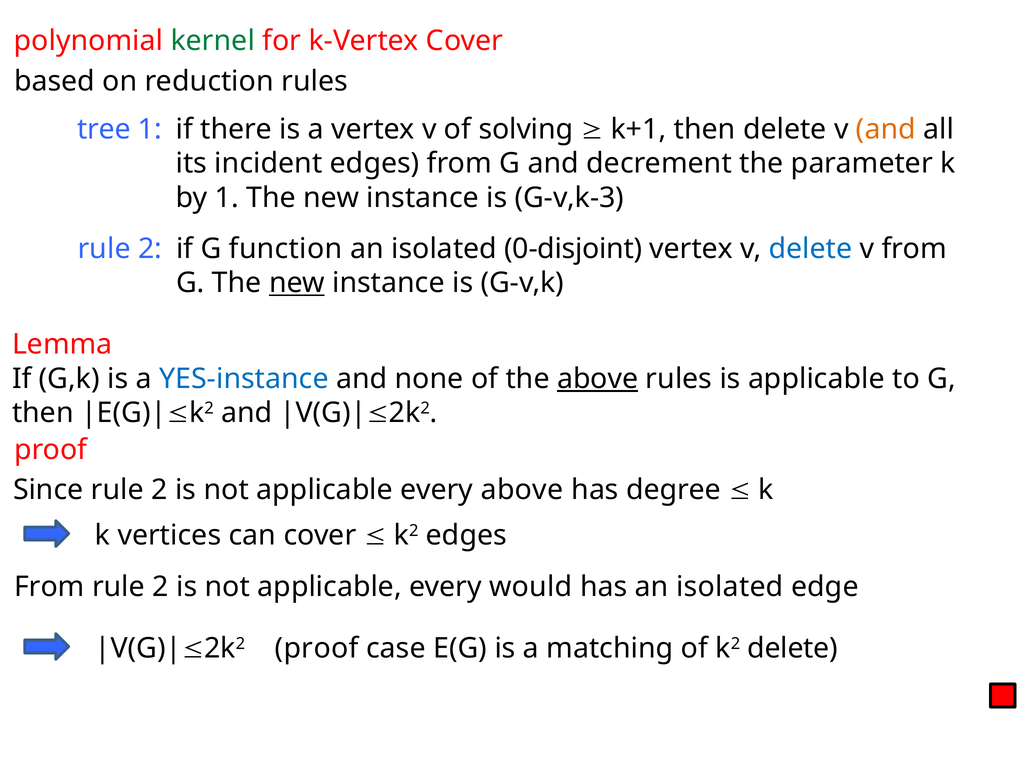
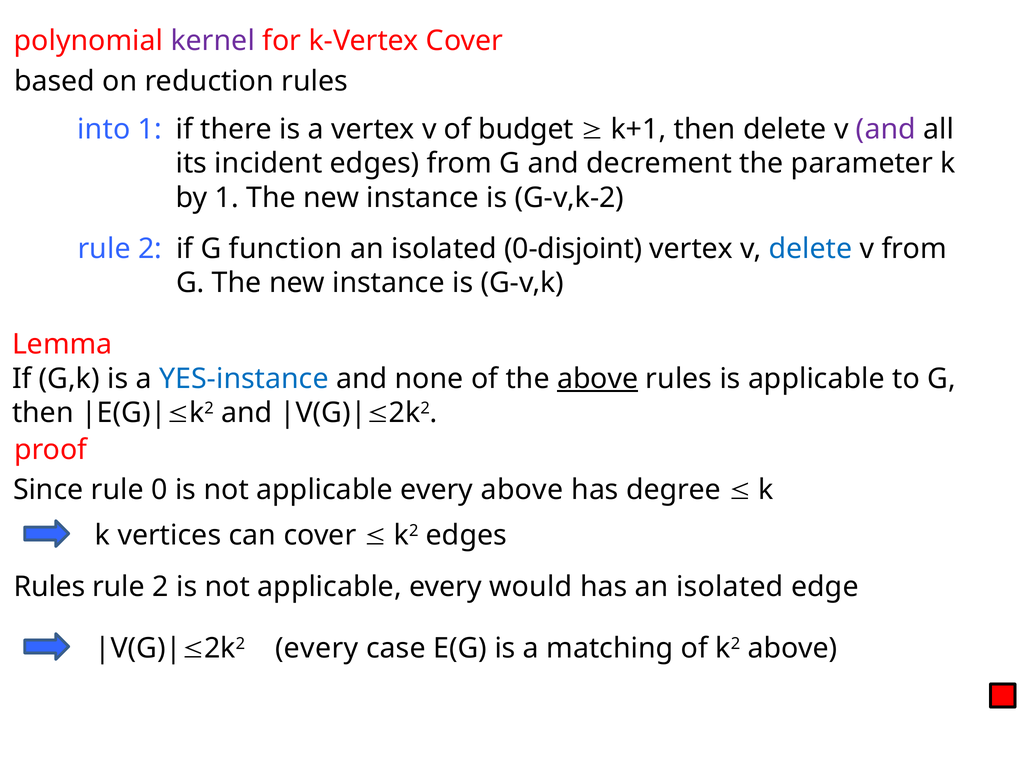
kernel colour: green -> purple (213, 41)
tree: tree -> into (104, 129)
solving: solving -> budget (526, 129)
and colour: orange -> purple (886, 129)
G-v,k-3: G-v,k-3 -> G-v,k-2 (569, 198)
new underline: present -> none (297, 283)
Since rule 2: 2 -> 0 (160, 490)
From: From -> Rules (50, 587)
proof: proof -> every (317, 649)
k2 delete: delete -> above (792, 649)
